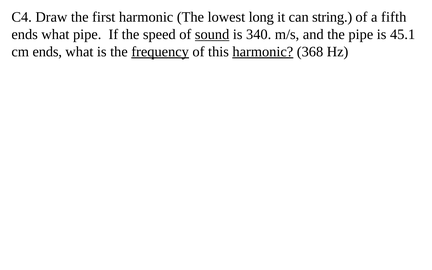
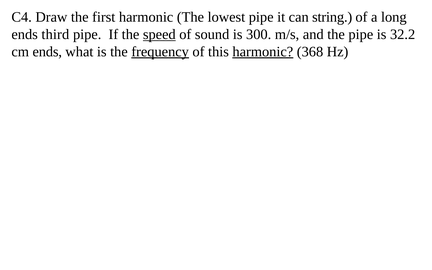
lowest long: long -> pipe (261, 17)
fifth: fifth -> long (394, 17)
what: what -> third (55, 34)
speed underline: none -> present (159, 34)
sound underline: present -> none (212, 34)
340: 340 -> 300 (259, 34)
45.1: 45.1 -> 32.2 (403, 34)
